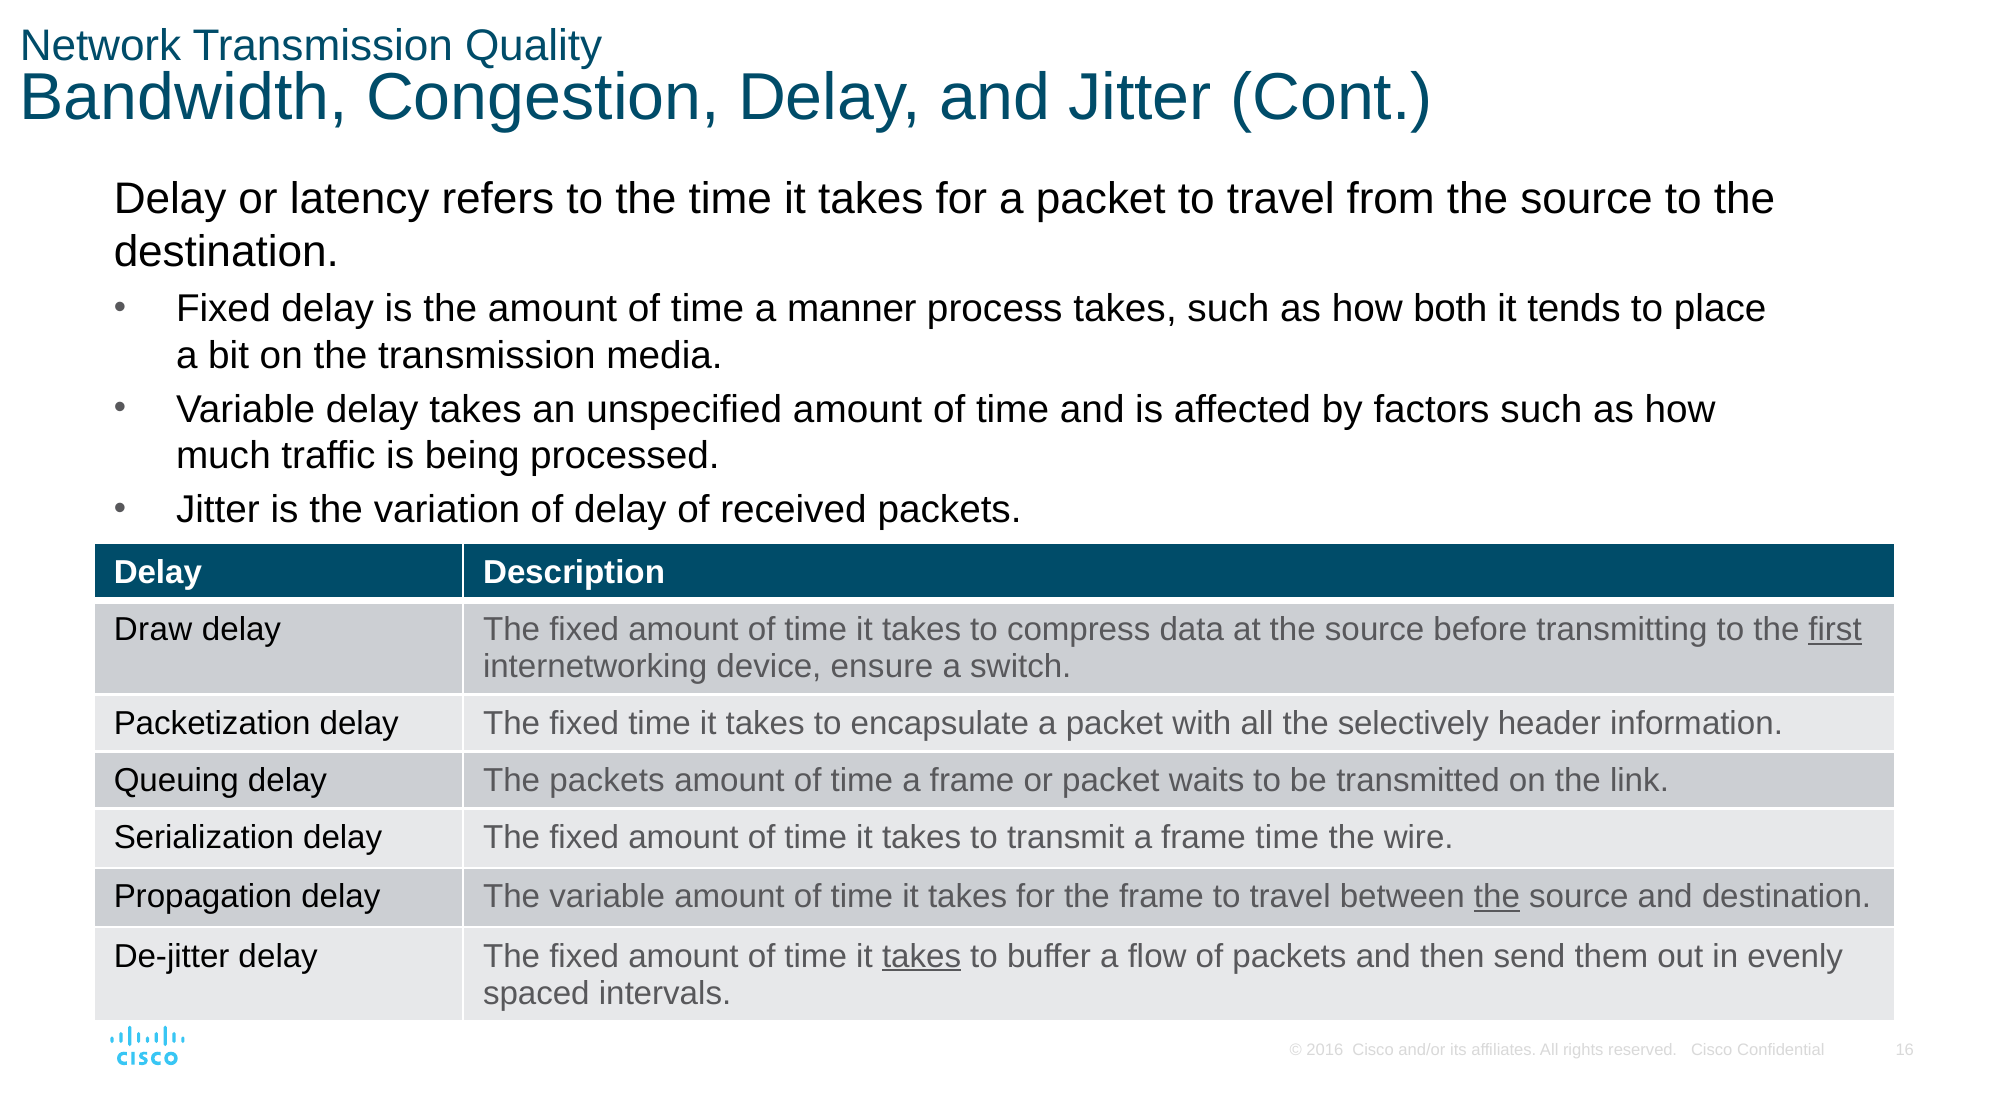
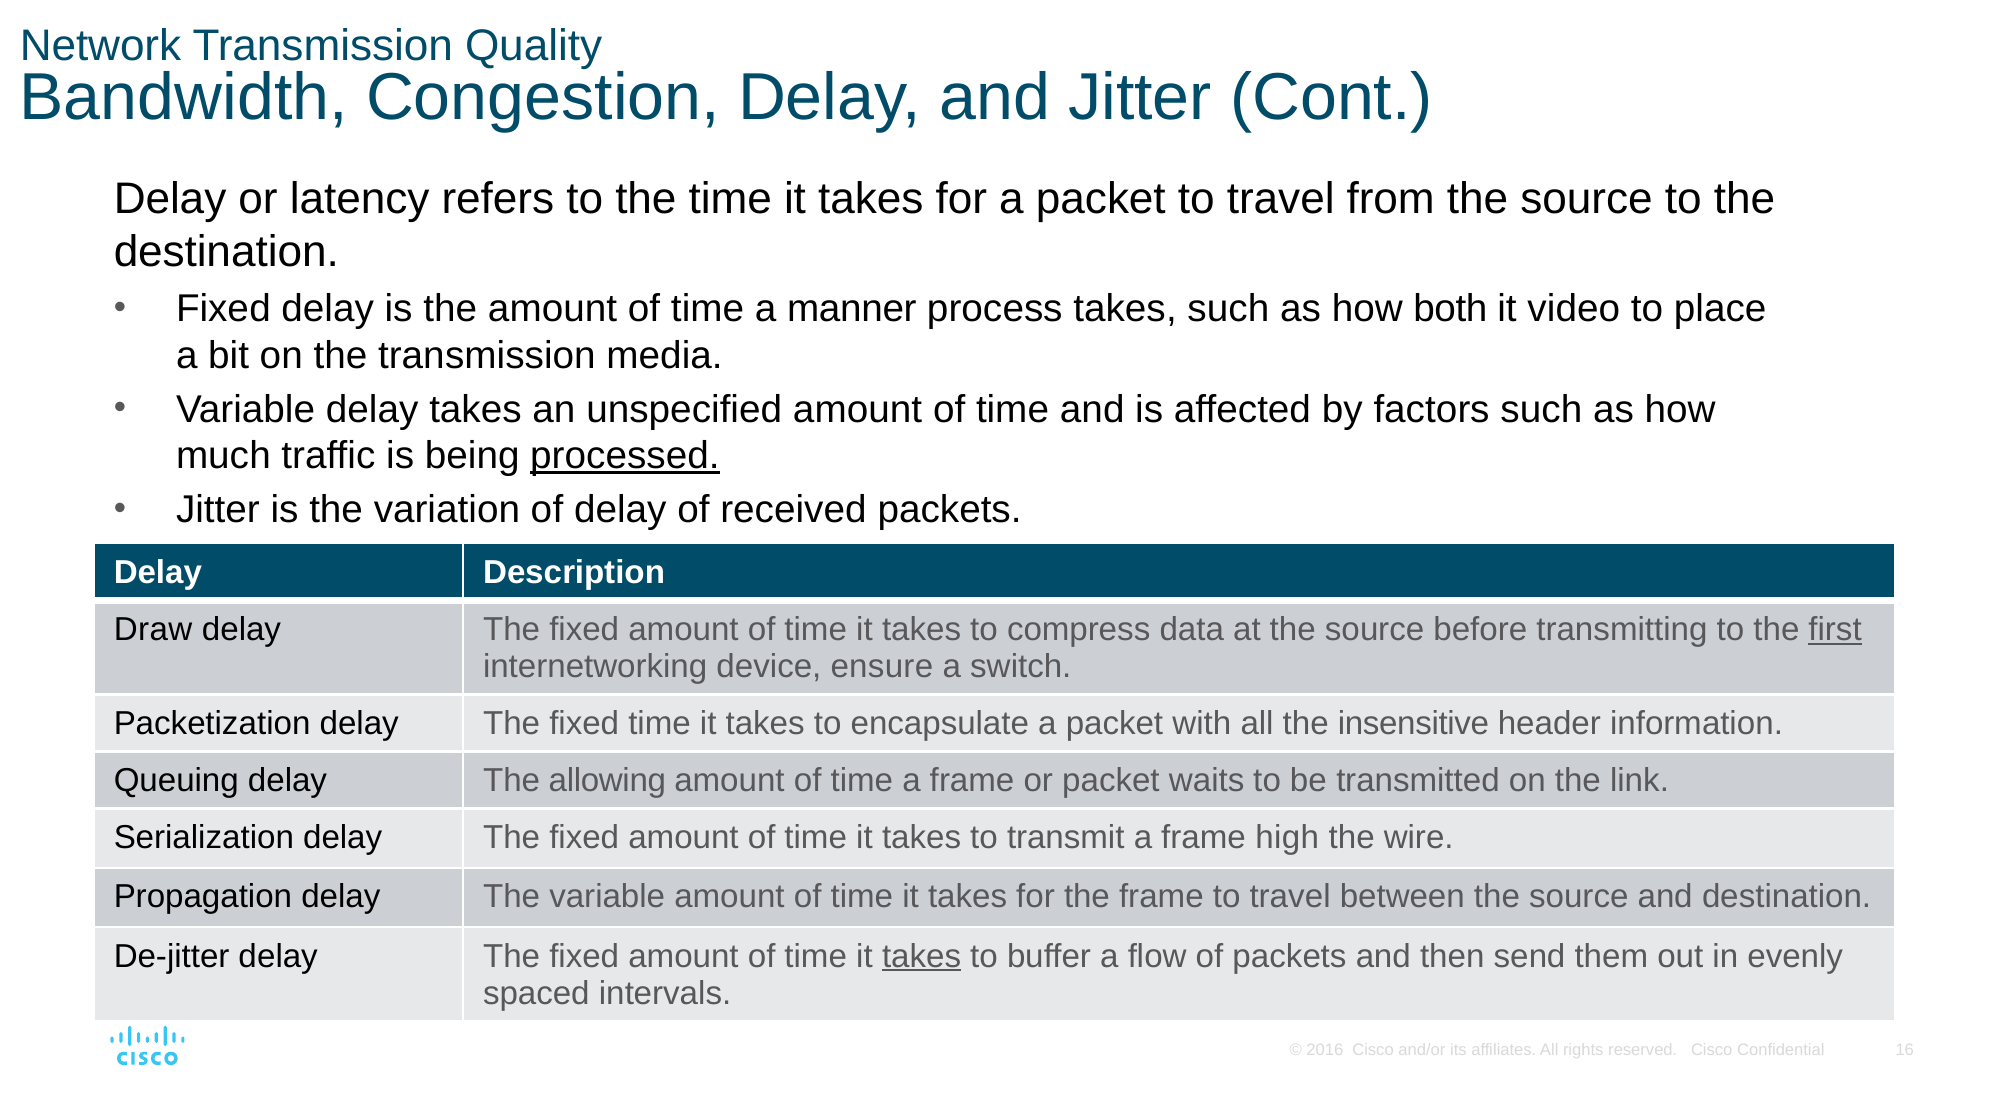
tends: tends -> video (1574, 309)
processed underline: none -> present (625, 456)
selectively: selectively -> insensitive (1413, 724)
The packets: packets -> allowing (607, 781)
frame time: time -> high (1287, 838)
the underline: present -> none (1497, 897)
